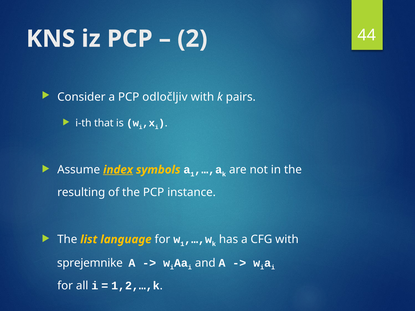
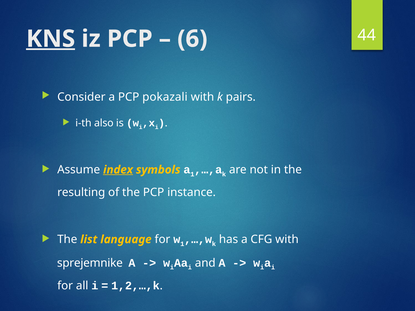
KNS underline: none -> present (51, 39)
2: 2 -> 6 (192, 39)
odločljiv: odločljiv -> pokazali (165, 97)
that: that -> also (104, 123)
